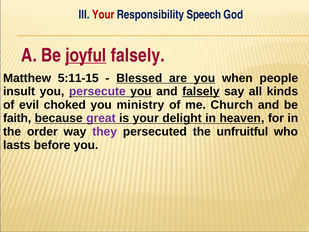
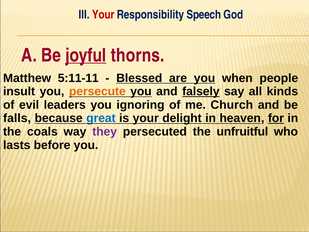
joyful falsely: falsely -> thorns (138, 55)
5:11-15: 5:11-15 -> 5:11-11 (78, 78)
persecute colour: purple -> orange (97, 91)
choked: choked -> leaders (65, 105)
ministry: ministry -> ignoring (140, 105)
faith: faith -> falls (17, 118)
great colour: purple -> blue (101, 118)
for underline: none -> present (276, 118)
order: order -> coals (42, 132)
